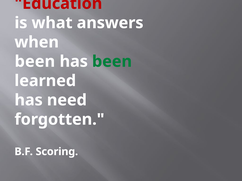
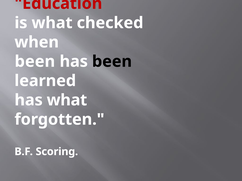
answers: answers -> checked (110, 23)
been colour: green -> black (112, 62)
has need: need -> what (67, 100)
